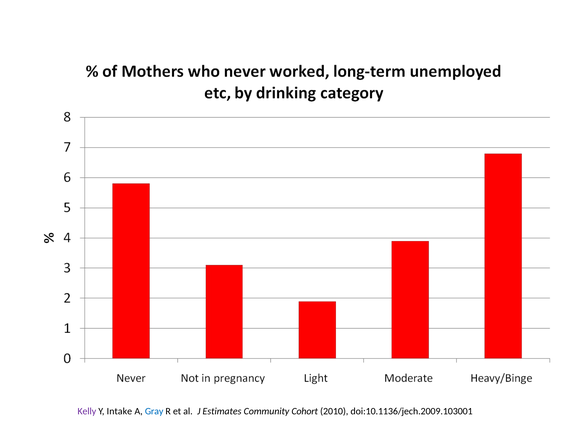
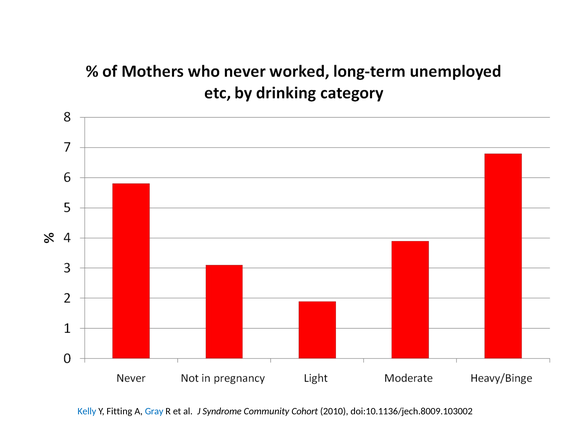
Kelly colour: purple -> blue (87, 411)
Intake: Intake -> Fitting (119, 411)
Estimates: Estimates -> Syndrome (222, 411)
doi:10.1136/jech.2009.103001: doi:10.1136/jech.2009.103001 -> doi:10.1136/jech.8009.103002 (412, 411)
